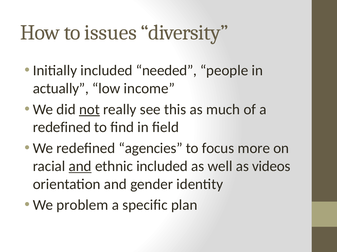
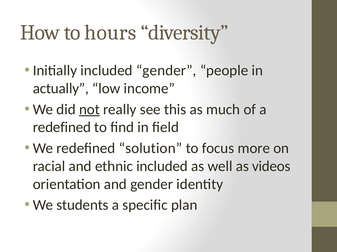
issues: issues -> hours (110, 33)
included needed: needed -> gender (166, 71)
agencies: agencies -> solution (150, 149)
and underline: present -> none (80, 167)
problem: problem -> students (82, 206)
